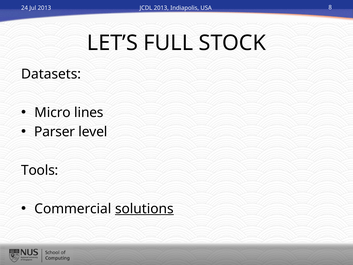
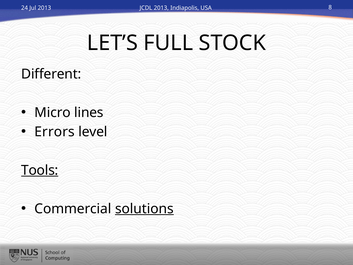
Datasets: Datasets -> Different (51, 74)
Parser: Parser -> Errors (55, 132)
Tools underline: none -> present (40, 170)
